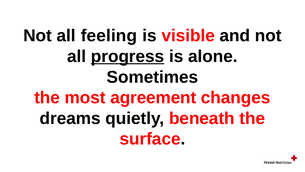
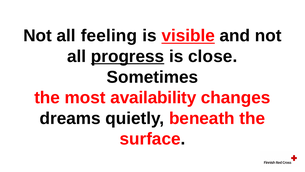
visible underline: none -> present (188, 36)
alone: alone -> close (213, 56)
agreement: agreement -> availability (153, 97)
